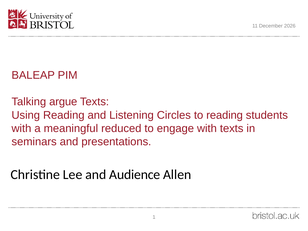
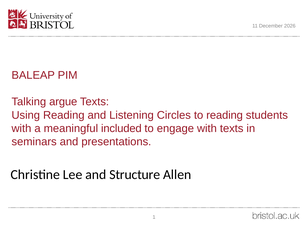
reduced: reduced -> included (121, 128)
Audience: Audience -> Structure (135, 175)
